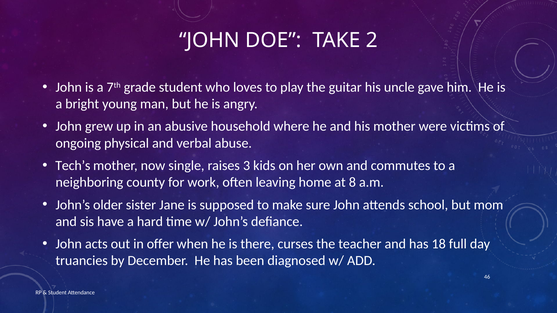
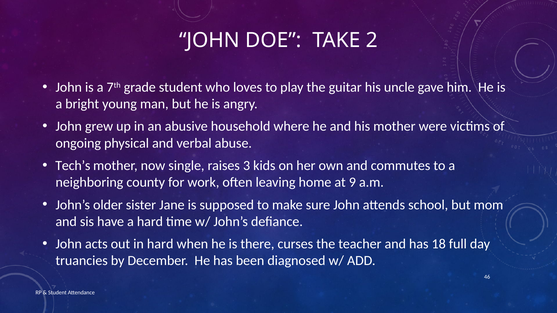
8: 8 -> 9 (352, 182)
in offer: offer -> hard (160, 244)
